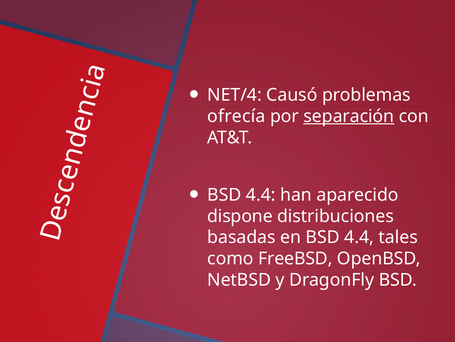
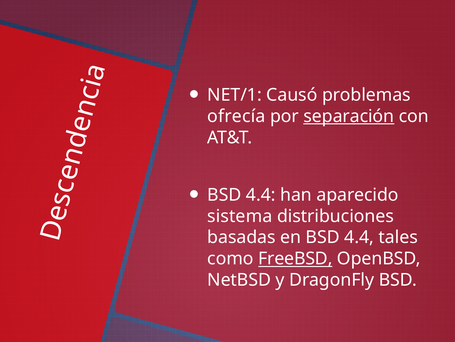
NET/4: NET/4 -> NET/1 (235, 95)
dispone: dispone -> sistema (240, 216)
FreeBSD underline: none -> present (295, 258)
